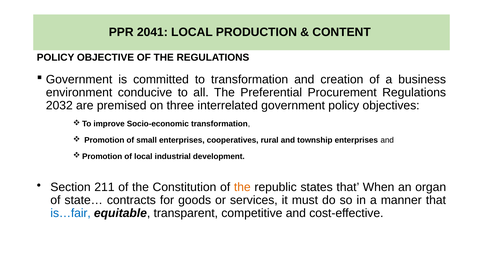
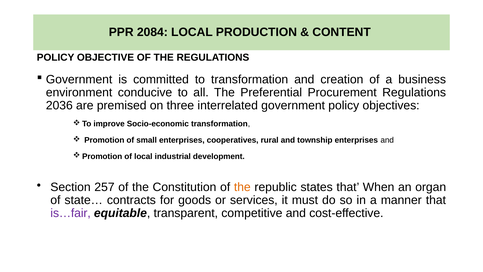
2041: 2041 -> 2084 (152, 32)
2032: 2032 -> 2036 (59, 105)
211: 211 -> 257 (104, 187)
is…fair colour: blue -> purple (71, 213)
